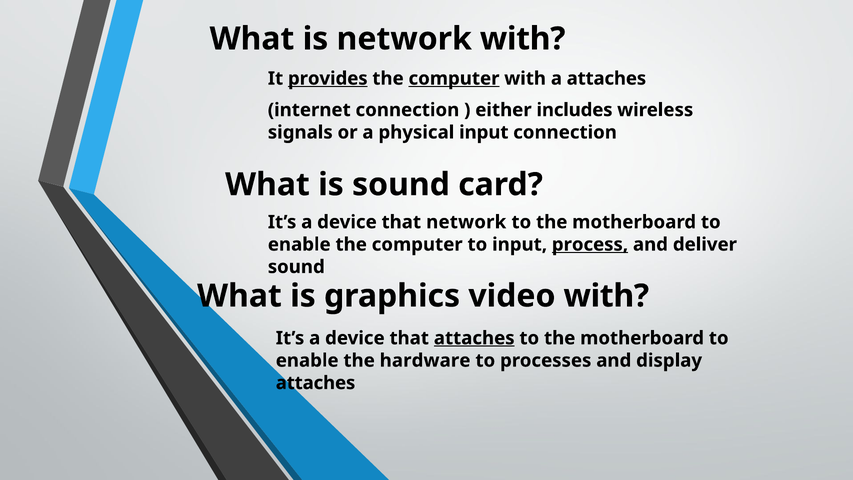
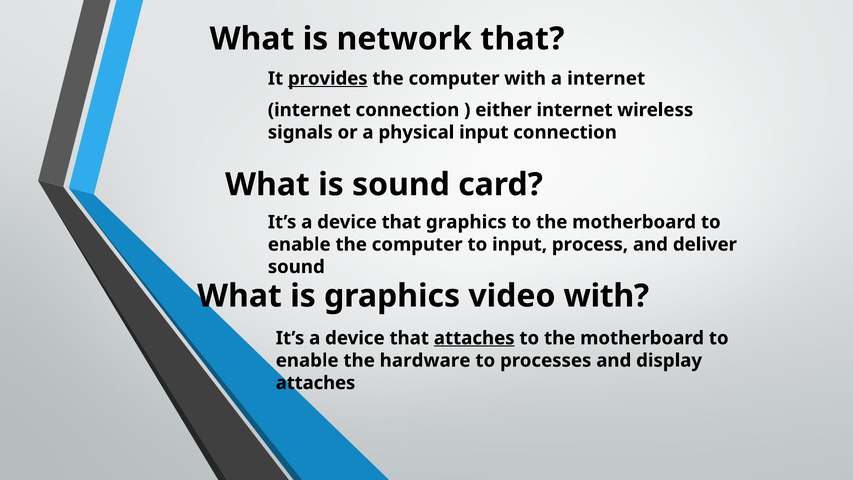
network with: with -> that (522, 39)
computer underline: present -> none (454, 78)
a attaches: attaches -> internet (606, 78)
either includes: includes -> internet (574, 110)
that network: network -> graphics (466, 222)
process underline: present -> none (590, 244)
